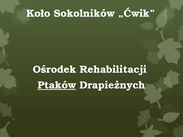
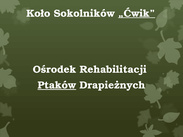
„Ćwik underline: none -> present (137, 13)
